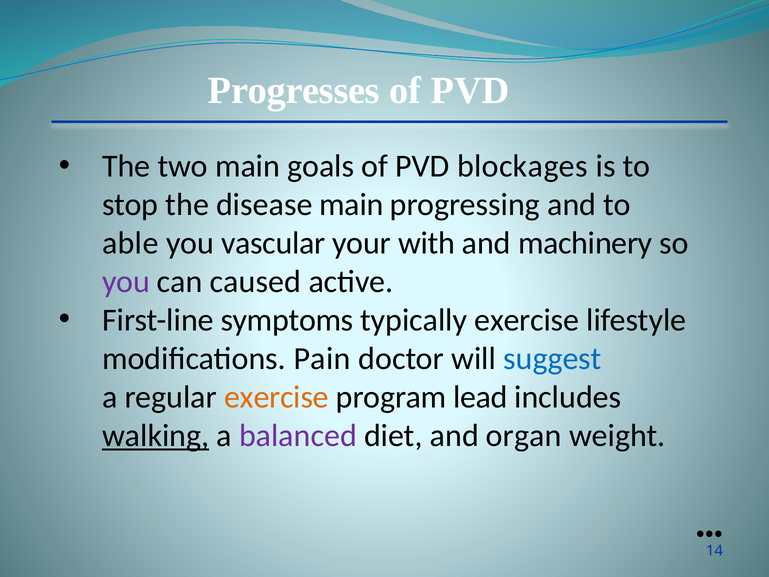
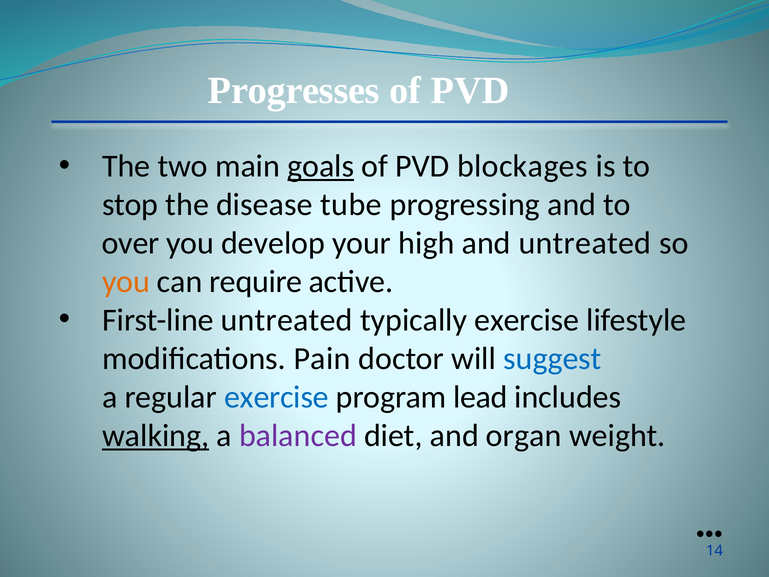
goals underline: none -> present (321, 166)
disease main: main -> tube (351, 205)
able: able -> over (131, 243)
vascular: vascular -> develop (273, 243)
with: with -> high (426, 243)
and machinery: machinery -> untreated (585, 243)
you colour: purple -> orange (126, 282)
caused: caused -> require (256, 282)
First-line symptoms: symptoms -> untreated (287, 320)
exercise colour: orange -> blue (276, 397)
